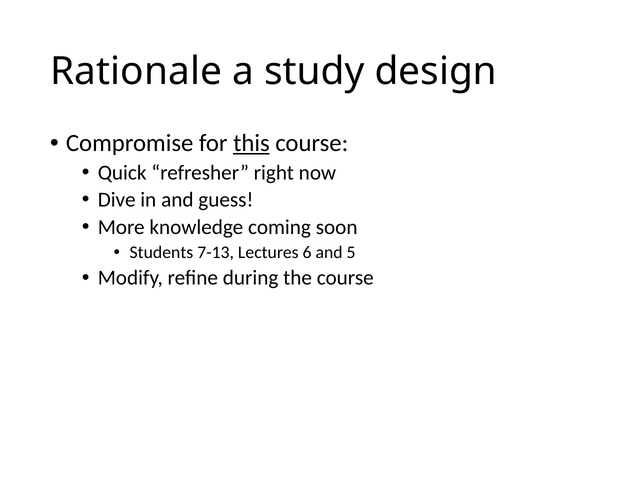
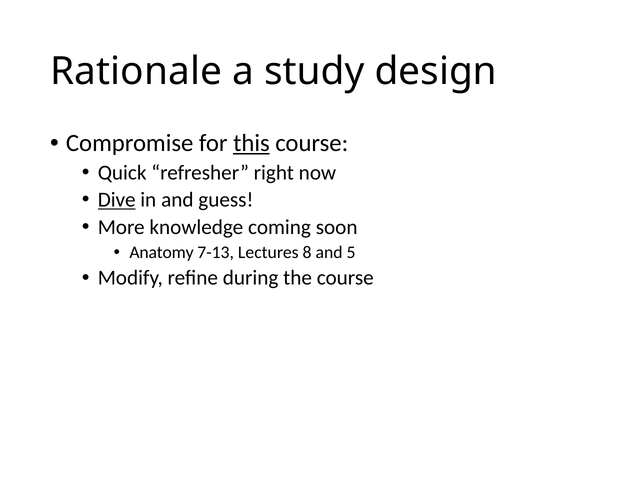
Dive underline: none -> present (117, 200)
Students: Students -> Anatomy (162, 253)
6: 6 -> 8 (307, 253)
